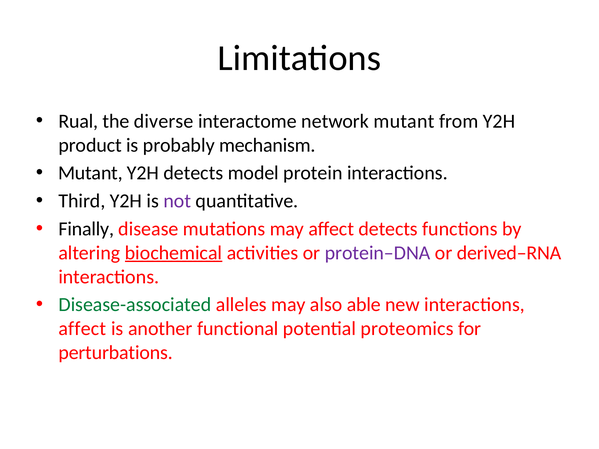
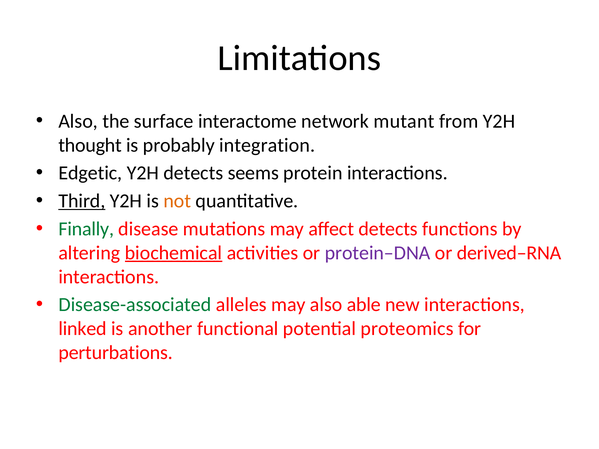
Rual: Rual -> Also (78, 121)
diverse: diverse -> surface (164, 121)
product: product -> thought (90, 145)
mechanism: mechanism -> integration (267, 145)
Mutant: Mutant -> Edgetic (90, 173)
model: model -> seems (253, 173)
Third underline: none -> present (82, 201)
not colour: purple -> orange (177, 201)
Finally colour: black -> green (86, 229)
affect: affect -> linked (83, 329)
